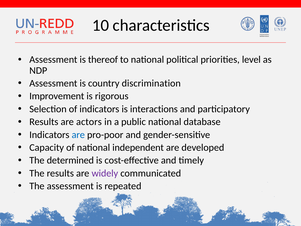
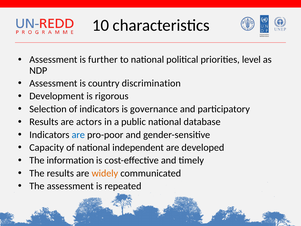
thereof: thereof -> further (103, 60)
Improvement: Improvement -> Development (57, 96)
interactions: interactions -> governance (154, 109)
determined: determined -> information (70, 160)
widely colour: purple -> orange (105, 173)
